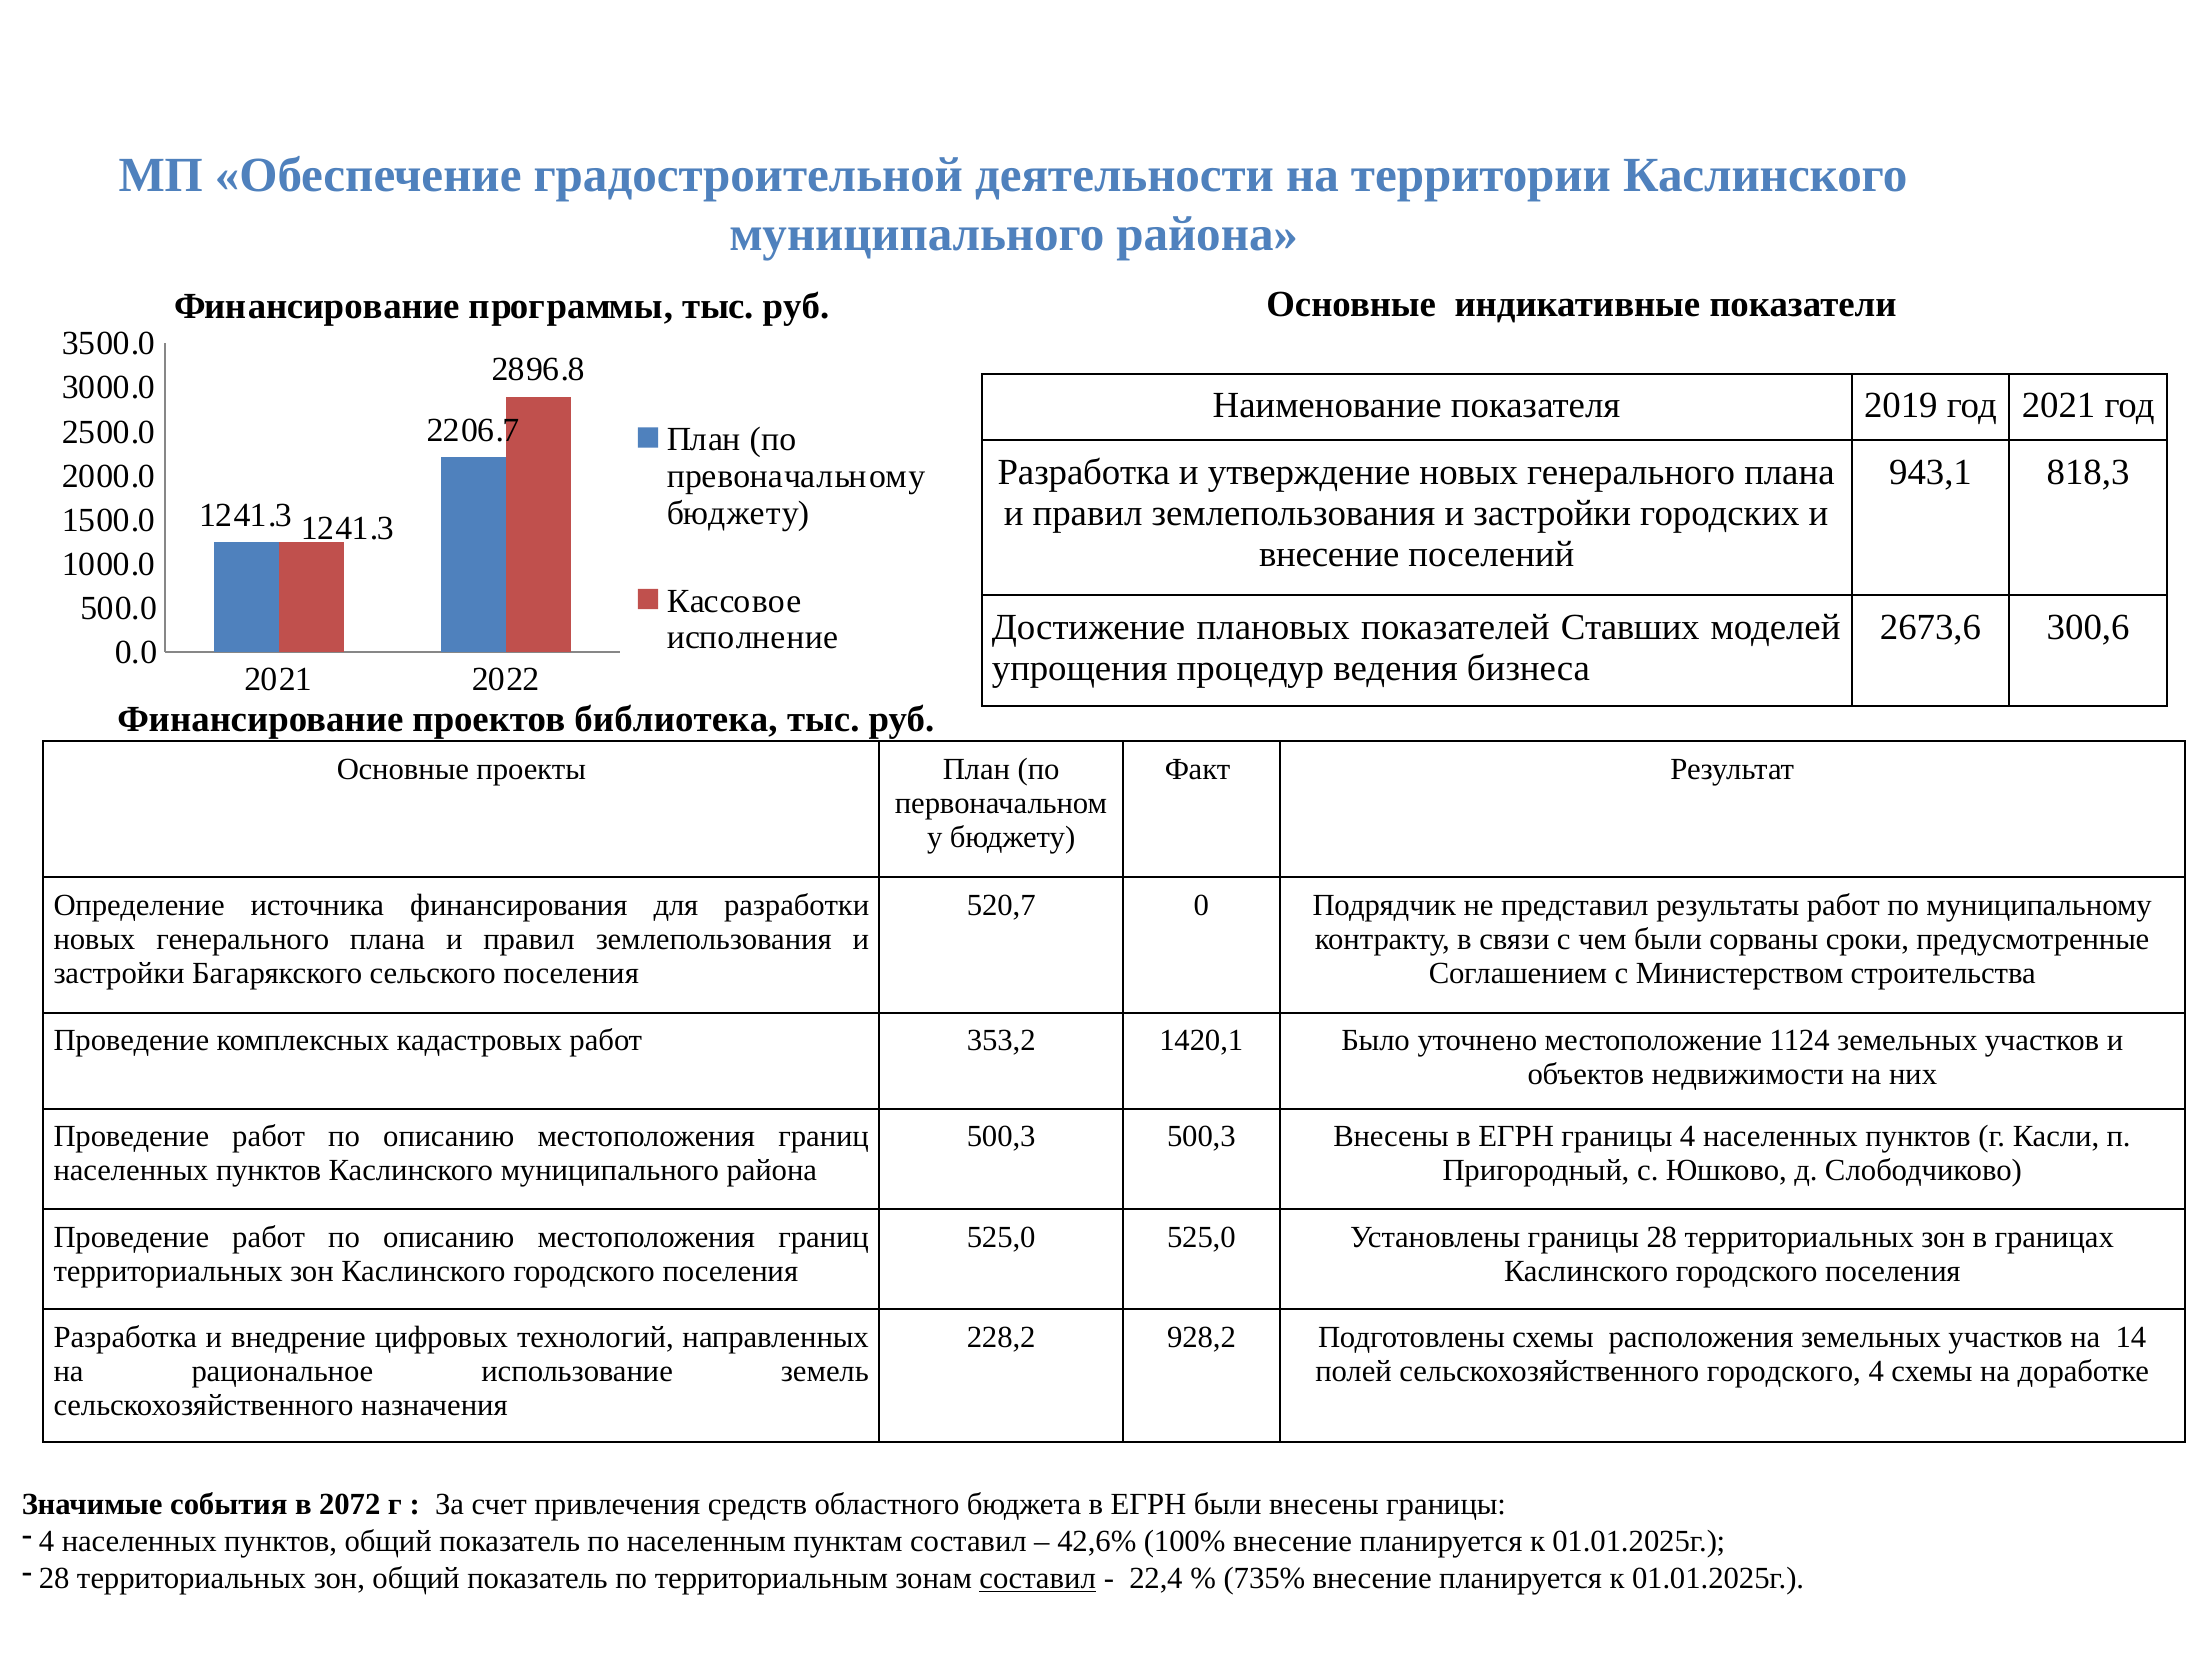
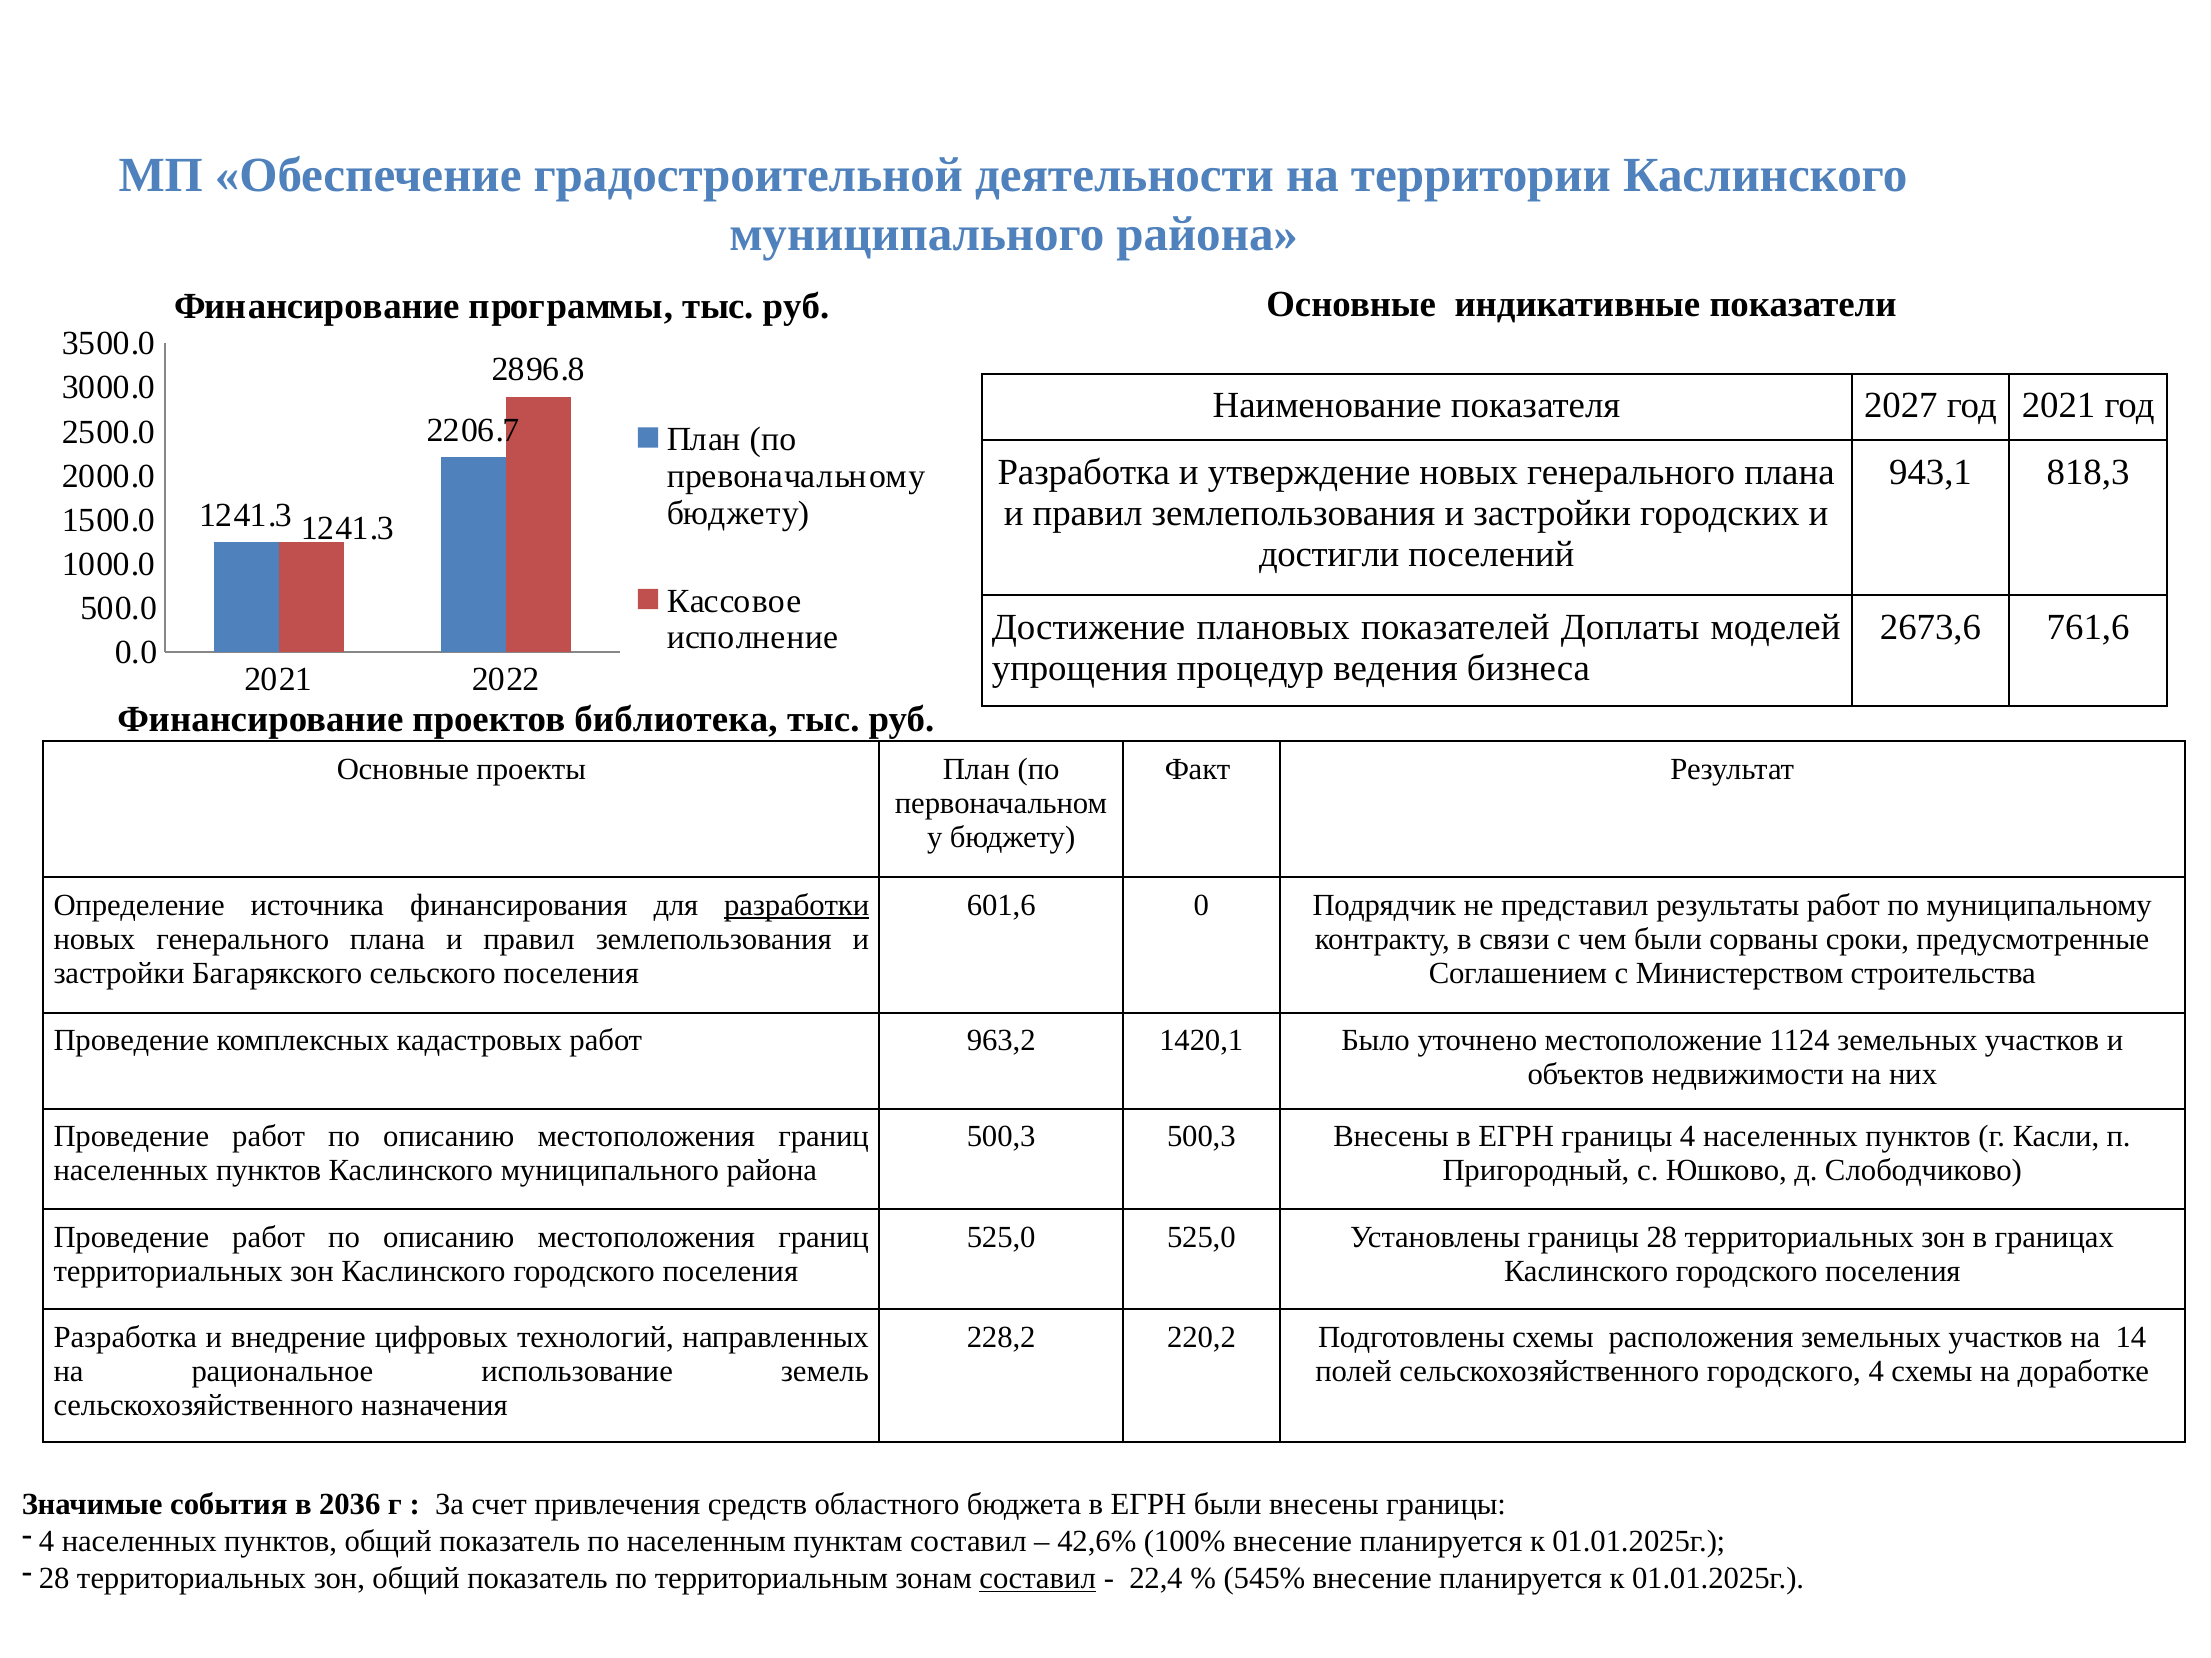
2019: 2019 -> 2027 (1901, 406)
внесение: внесение -> достигли (1329, 554)
Ставших: Ставших -> Доплаты (1630, 627)
300,6: 300,6 -> 761,6 (2088, 627)
разработки underline: none -> present (797, 905)
520,7: 520,7 -> 601,6 (1001, 905)
353,2: 353,2 -> 963,2 (1001, 1041)
928,2: 928,2 -> 220,2 (1201, 1338)
2072: 2072 -> 2036 (350, 1505)
735%: 735% -> 545% (1264, 1579)
